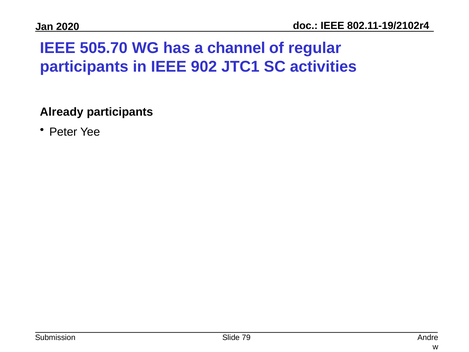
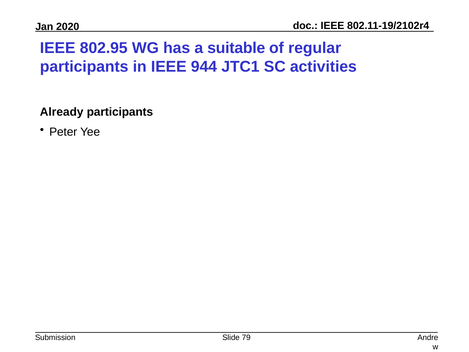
505.70: 505.70 -> 802.95 (104, 48)
channel: channel -> suitable (236, 48)
902: 902 -> 944 (204, 67)
